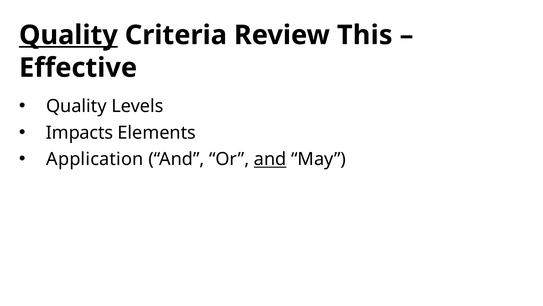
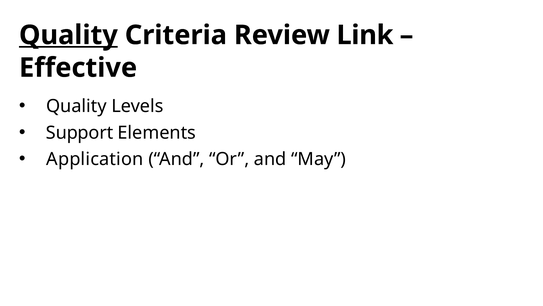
This: This -> Link (365, 35)
Impacts: Impacts -> Support (80, 132)
and underline: present -> none (270, 159)
